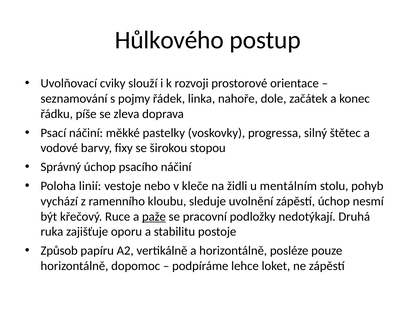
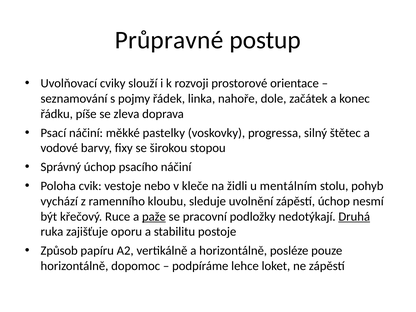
Hůlkového: Hůlkového -> Průpravné (169, 40)
linií: linií -> cvik (90, 186)
Druhá underline: none -> present (354, 216)
